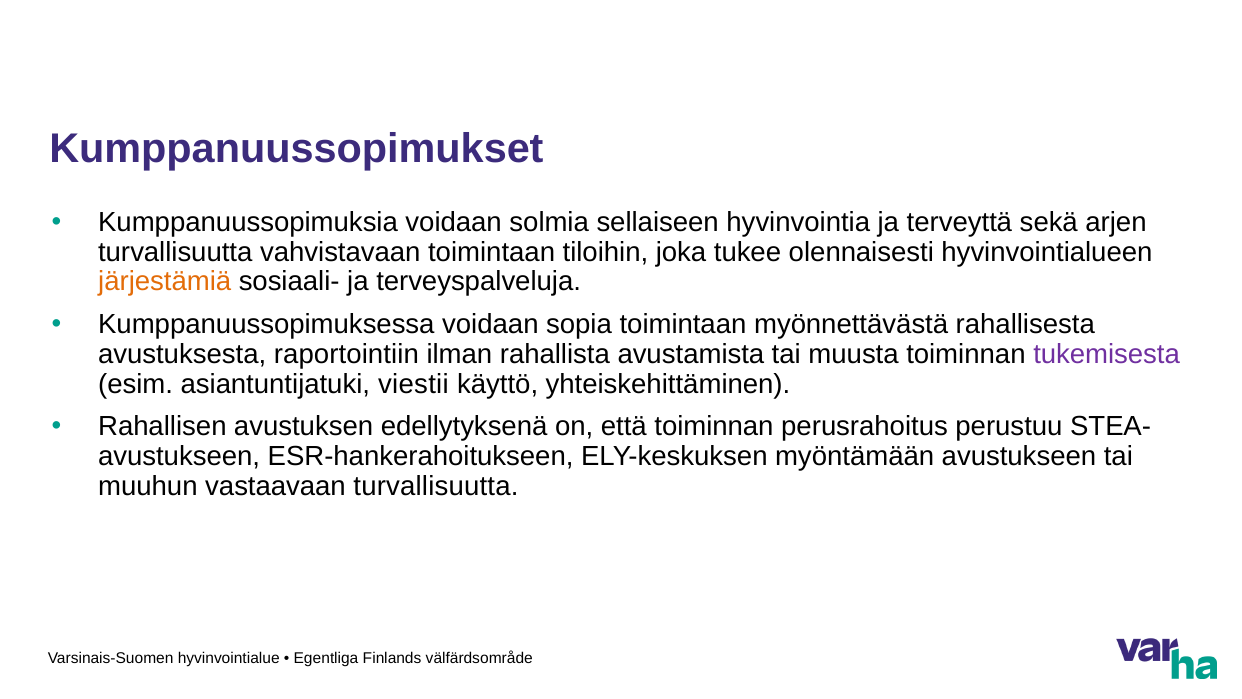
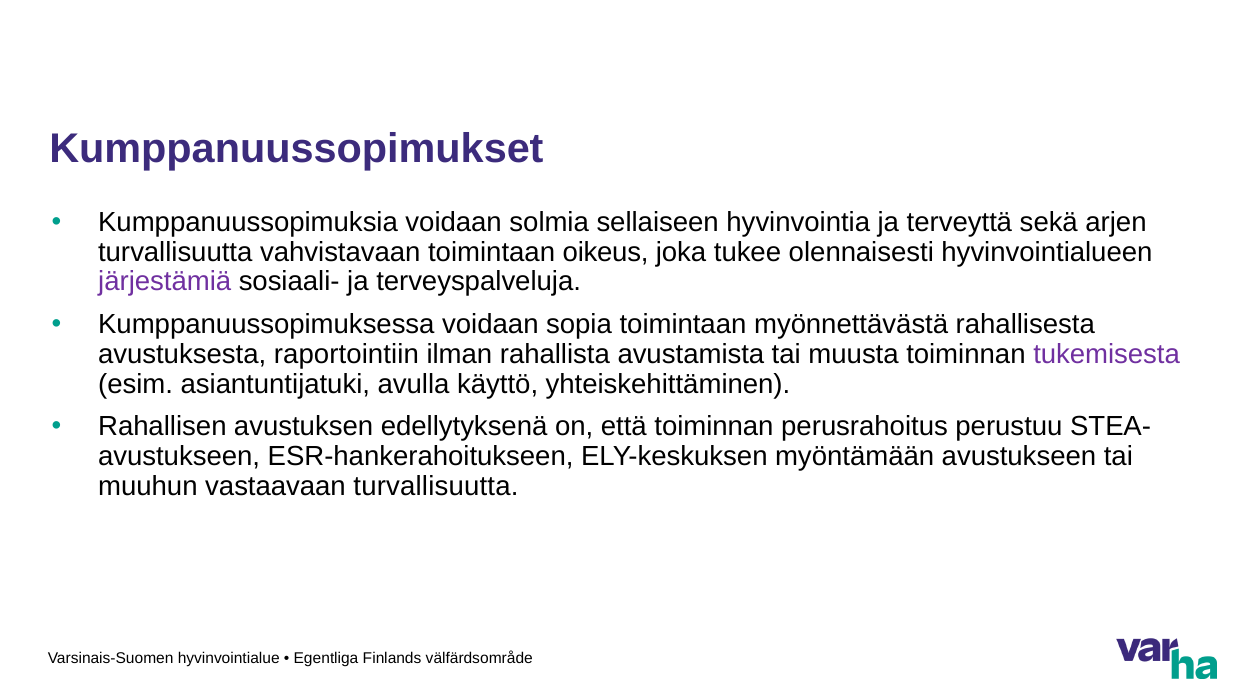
tiloihin: tiloihin -> oikeus (606, 252)
järjestämiä colour: orange -> purple (165, 282)
viestii: viestii -> avulla (414, 384)
